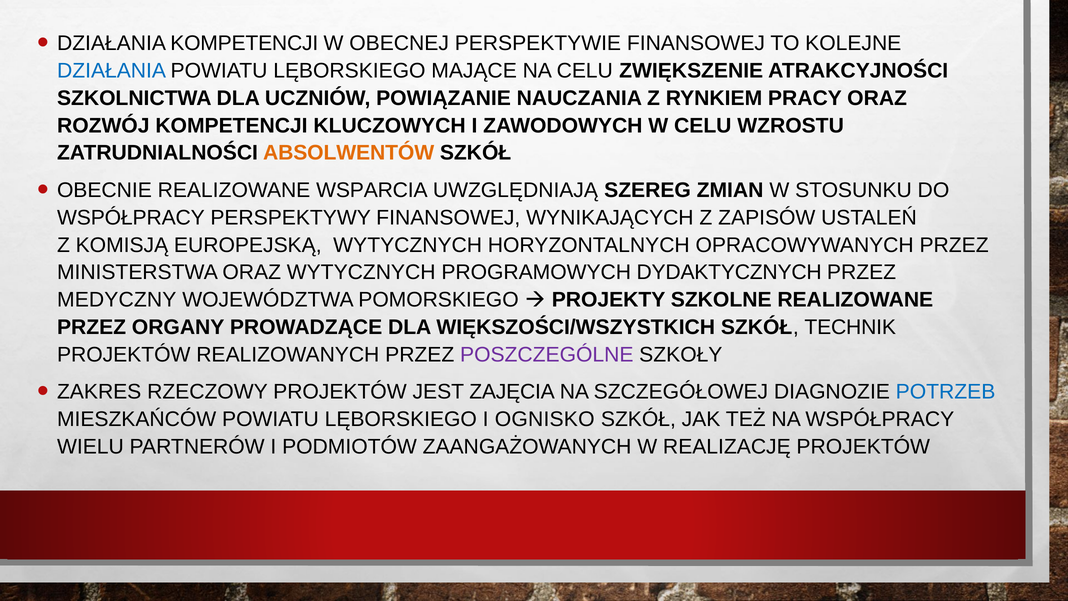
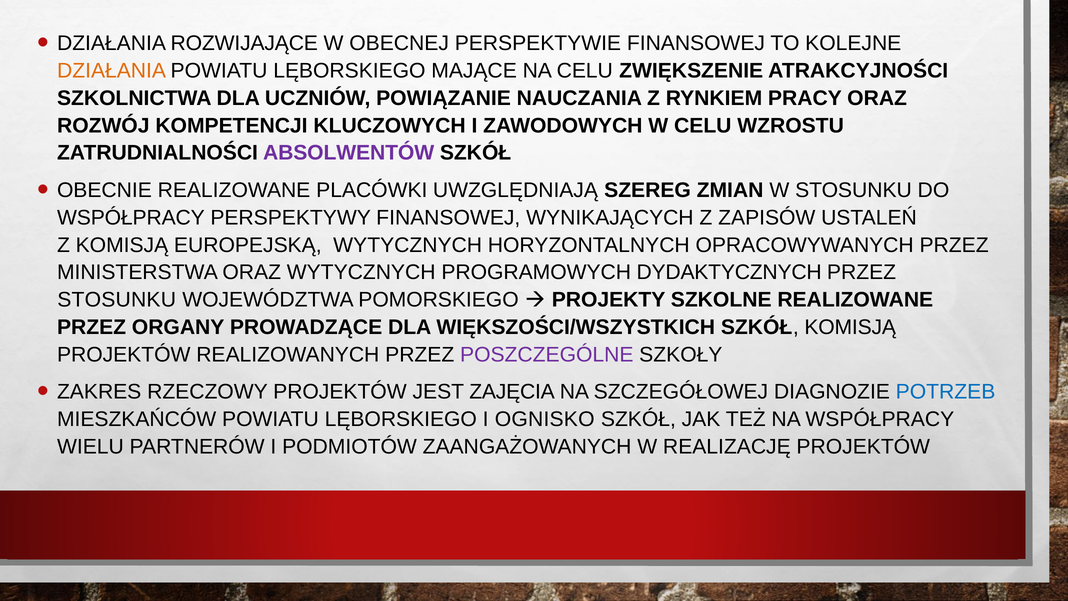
DZIAŁANIA KOMPETENCJI: KOMPETENCJI -> ROZWIJAJĄCE (244, 43)
DZIAŁANIA colour: blue -> orange (112, 71)
ABSOLWENTÓW colour: orange -> purple (349, 153)
WSPARCIA: WSPARCIA -> PLACÓWKI (372, 190)
MEDYCZNY: MEDYCZNY -> STOSUNKU (117, 300)
SZKÓŁ TECHNIK: TECHNIK -> KOMISJĄ (850, 327)
